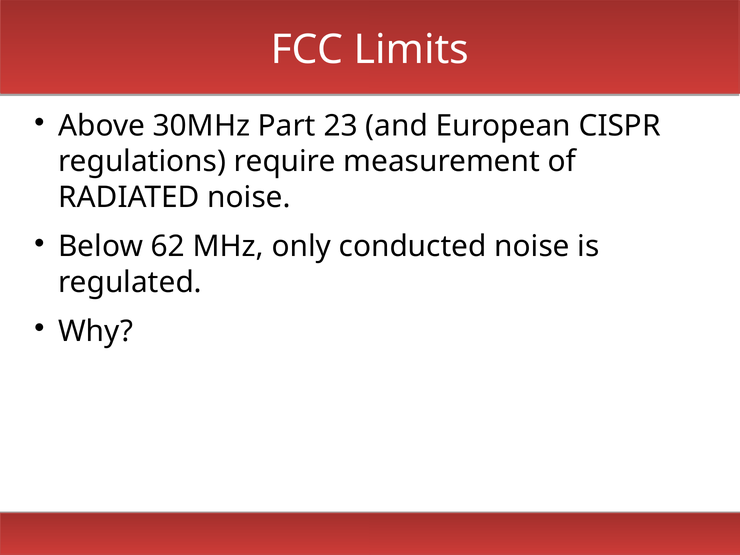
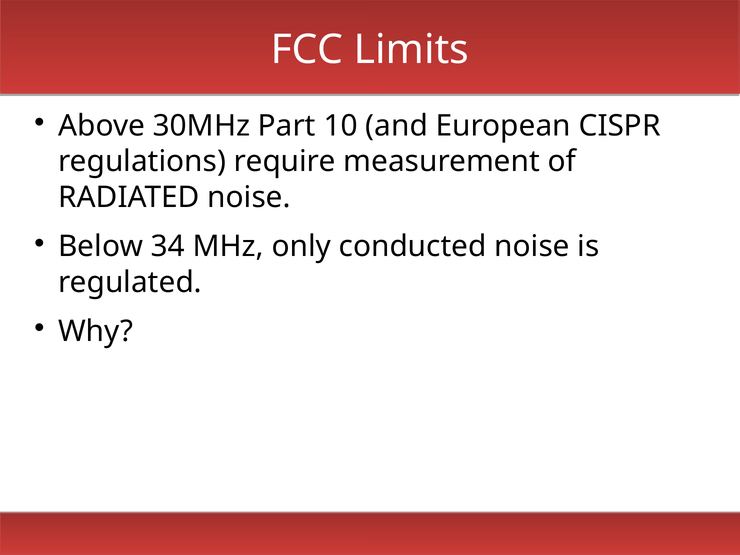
23: 23 -> 10 (341, 126)
62: 62 -> 34 (168, 246)
